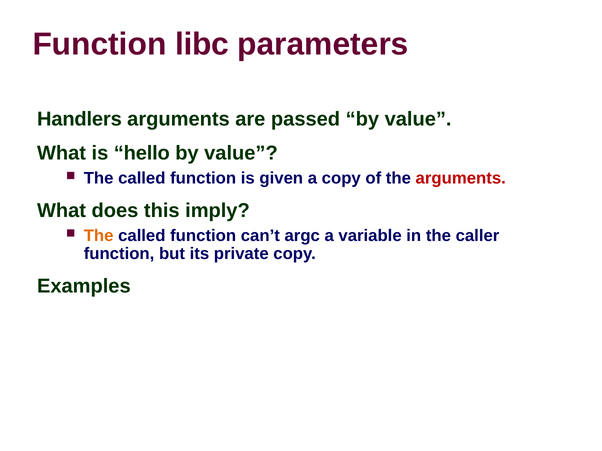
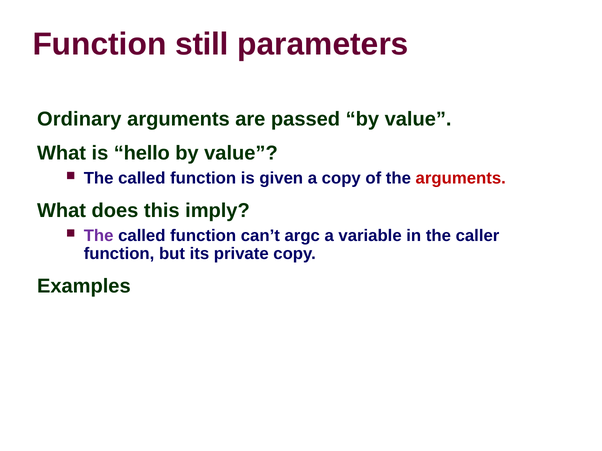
libc: libc -> still (202, 44)
Handlers: Handlers -> Ordinary (79, 119)
The colour: orange -> purple (99, 236)
